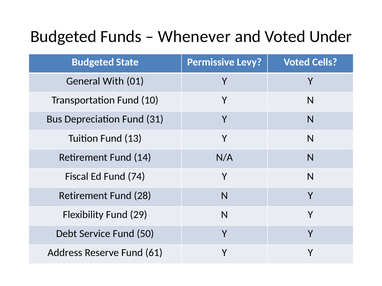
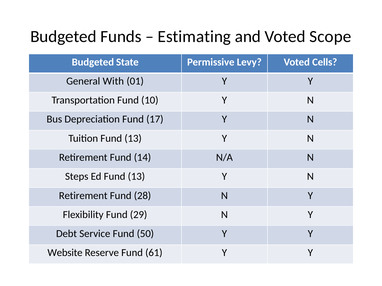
Whenever: Whenever -> Estimating (194, 37)
Under: Under -> Scope (330, 37)
31: 31 -> 17 (155, 119)
Fiscal: Fiscal -> Steps (77, 177)
Ed Fund 74: 74 -> 13 (136, 177)
Address: Address -> Website (65, 253)
